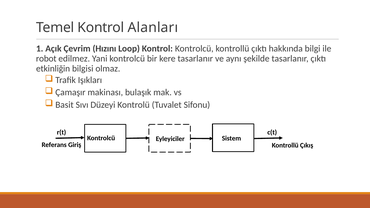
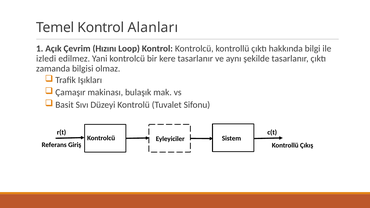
robot: robot -> izledi (46, 59)
etkinliğin: etkinliğin -> zamanda (53, 69)
